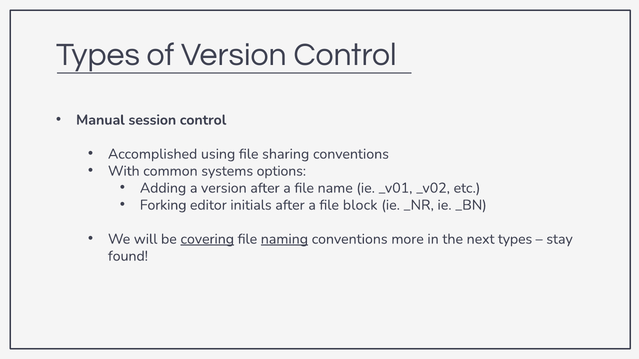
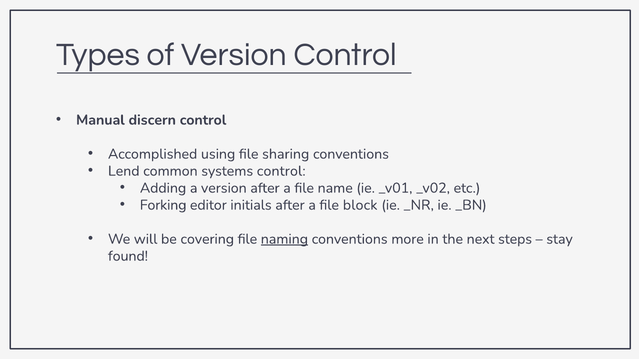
session: session -> discern (152, 120)
With: With -> Lend (124, 171)
systems options: options -> control (281, 171)
covering underline: present -> none (207, 239)
next types: types -> steps (515, 239)
